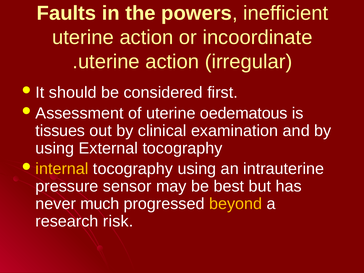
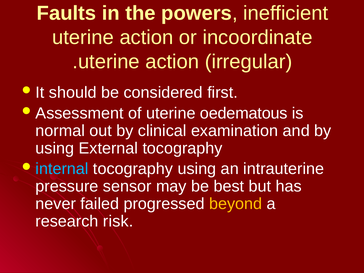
tissues: tissues -> normal (60, 131)
internal colour: yellow -> light blue (62, 169)
much: much -> failed (100, 204)
